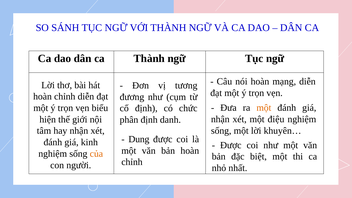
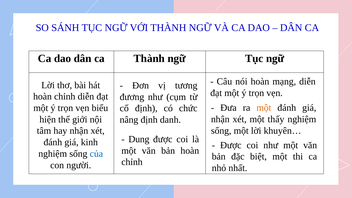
điệu: điệu -> thấy (276, 119)
phân: phân -> nâng (129, 120)
của colour: orange -> blue (96, 154)
